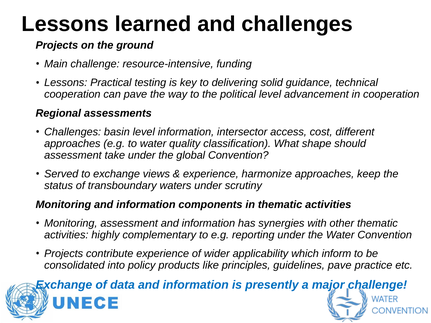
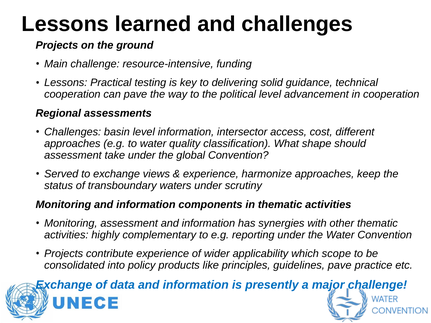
inform: inform -> scope (336, 254)
